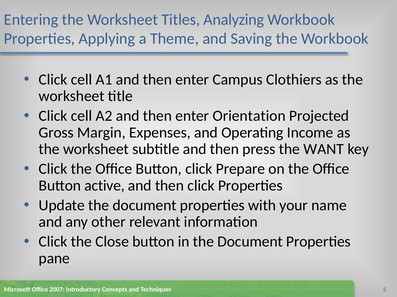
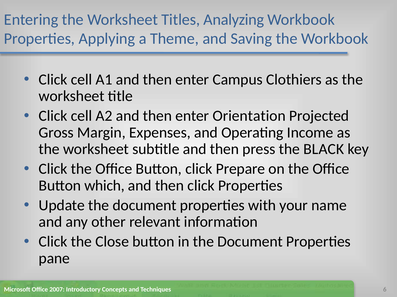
WANT: WANT -> BLACK (324, 150)
active: active -> which (105, 186)
